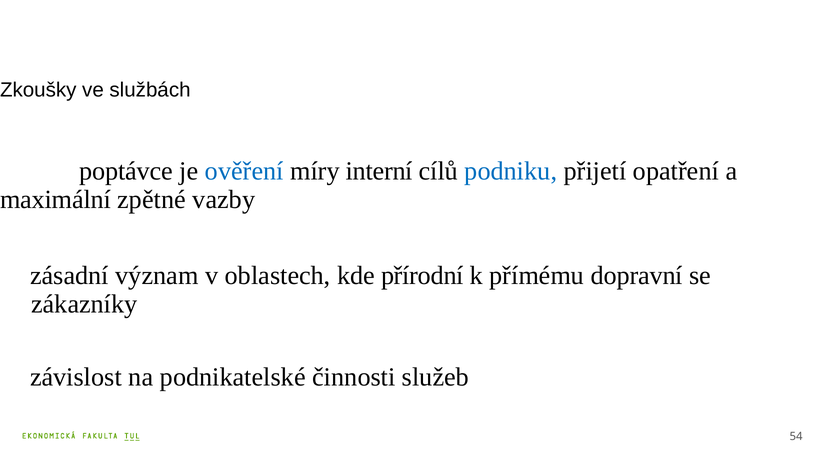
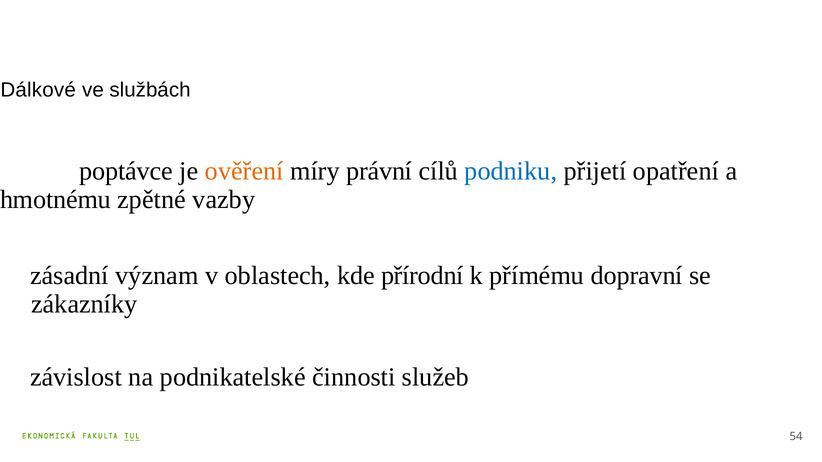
Zkoušky: Zkoušky -> Dálkové (38, 90)
ověření colour: blue -> orange (244, 171)
interní: interní -> právní (379, 171)
maximální: maximální -> hmotnému (56, 200)
